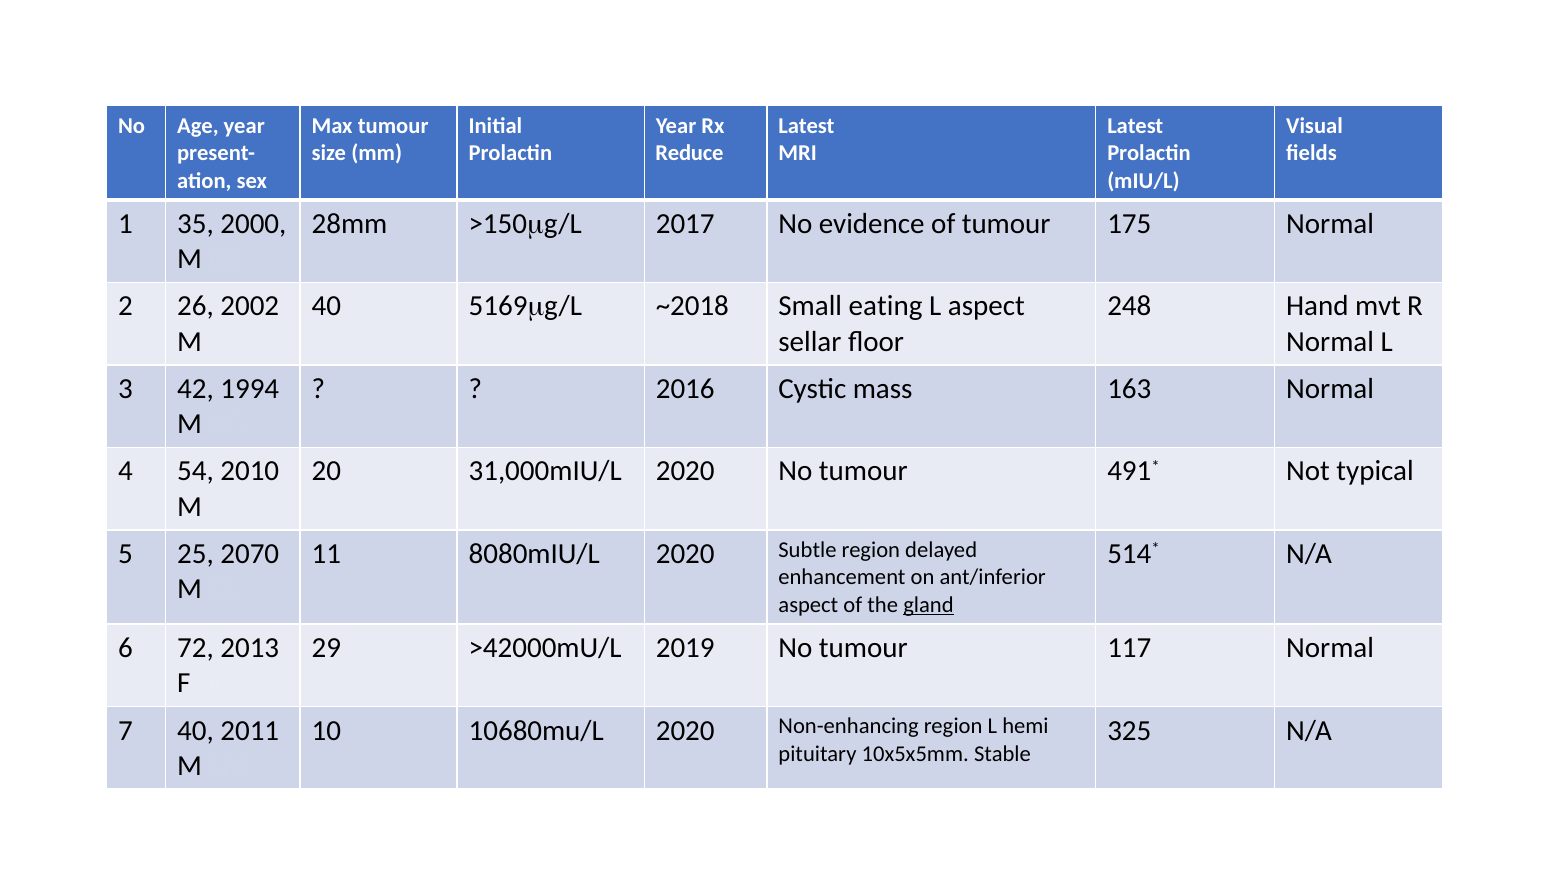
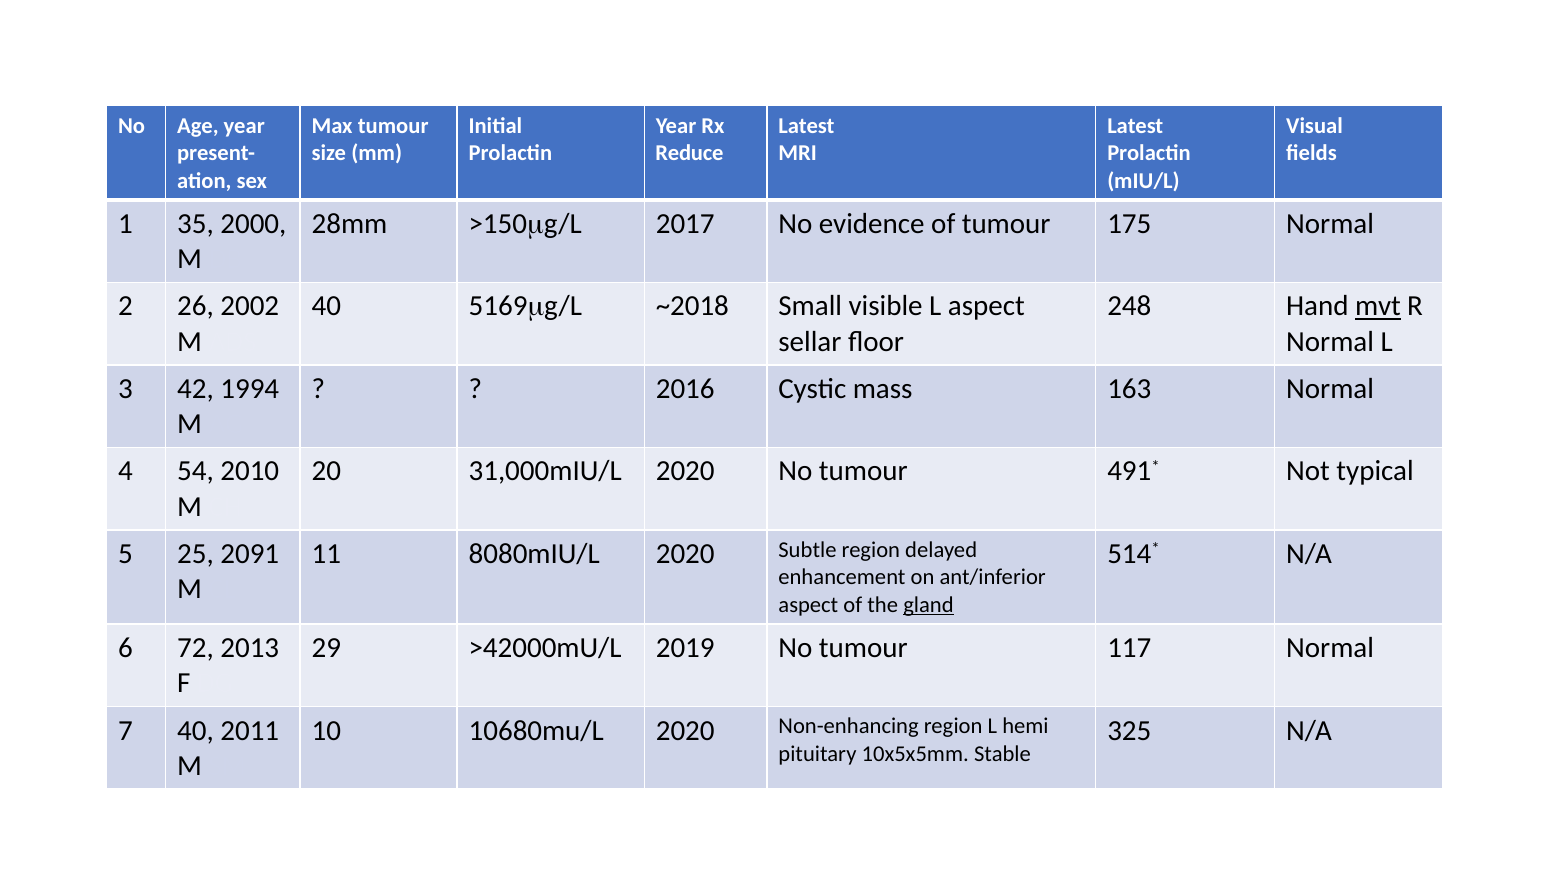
eating: eating -> visible (886, 306)
mvt underline: none -> present (1378, 306)
2070: 2070 -> 2091 (250, 554)
